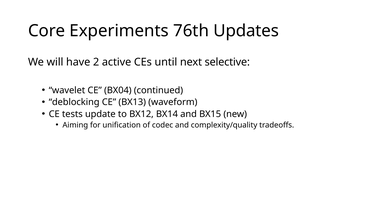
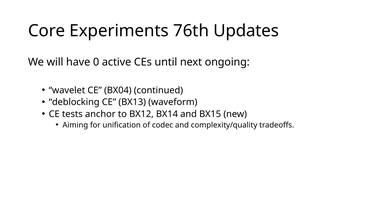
2: 2 -> 0 (96, 62)
selective: selective -> ongoing (227, 62)
update: update -> anchor (100, 114)
